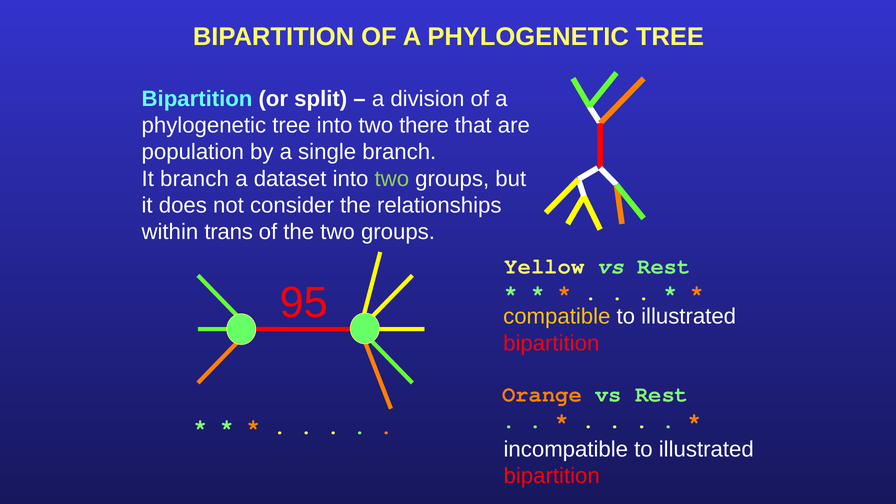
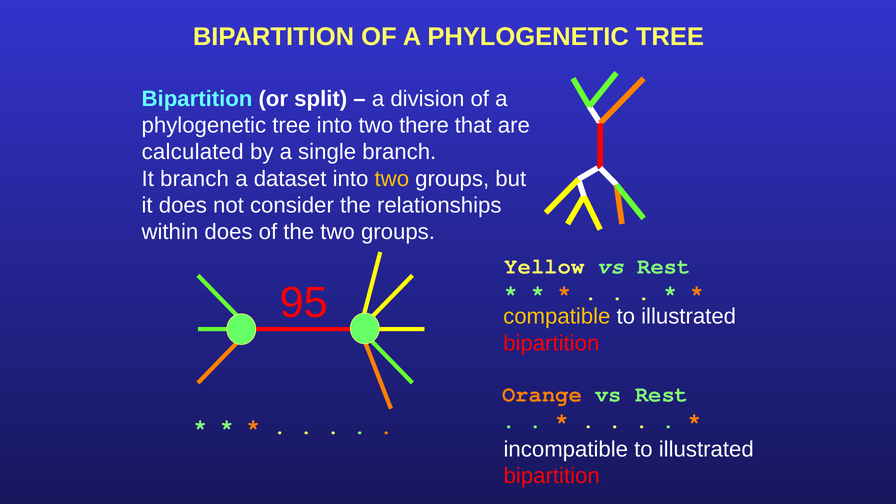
population: population -> calculated (193, 152)
two colour: light green -> yellow (392, 179)
within trans: trans -> does (229, 232)
